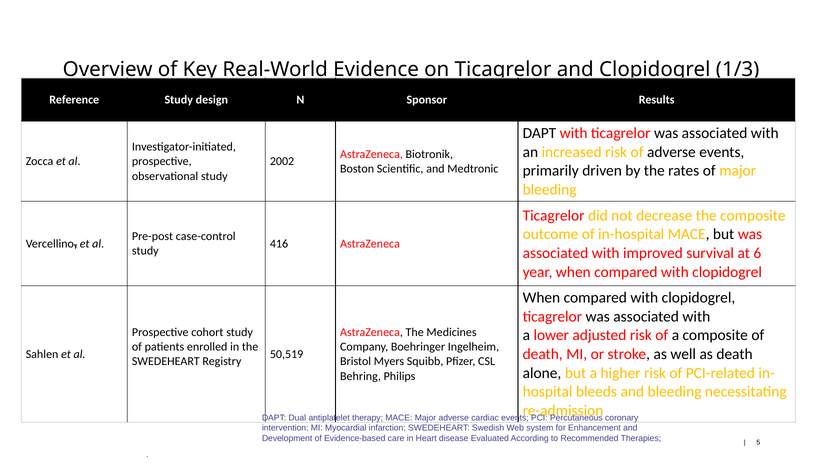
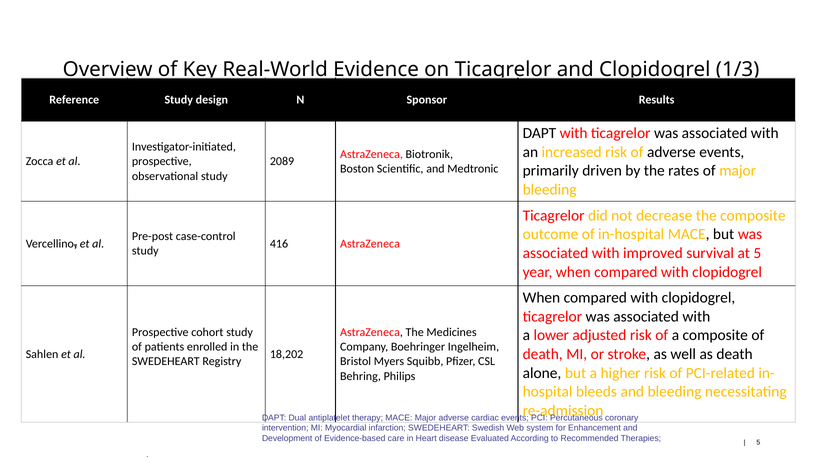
2002: 2002 -> 2089 (282, 161)
at 6: 6 -> 5 (757, 253)
50,519: 50,519 -> 18,202 (287, 354)
